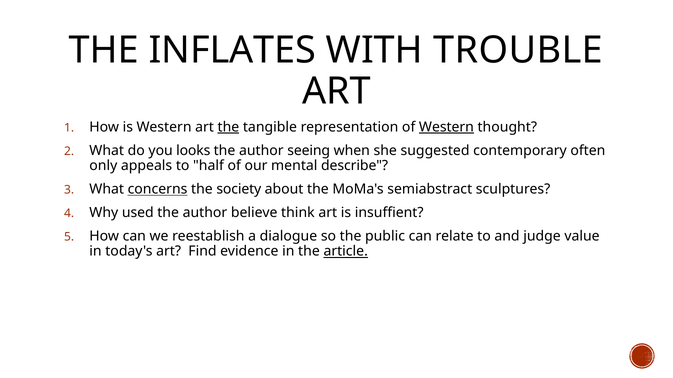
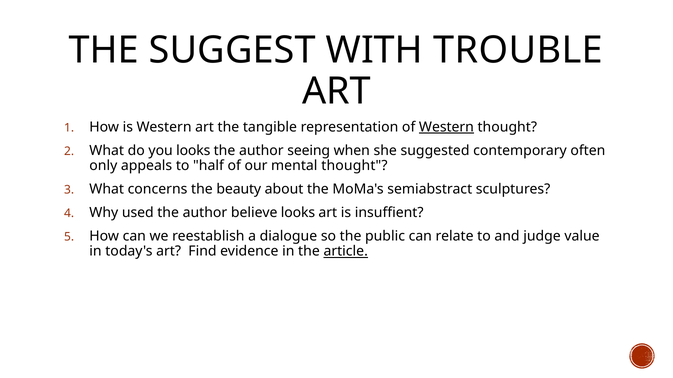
INFLATES: INFLATES -> SUGGEST (232, 50)
the underline: present -> none (228, 127)
mental describe: describe -> thought (354, 166)
concerns underline: present -> none (158, 189)
society: society -> beauty (239, 189)
believe think: think -> looks (298, 213)
